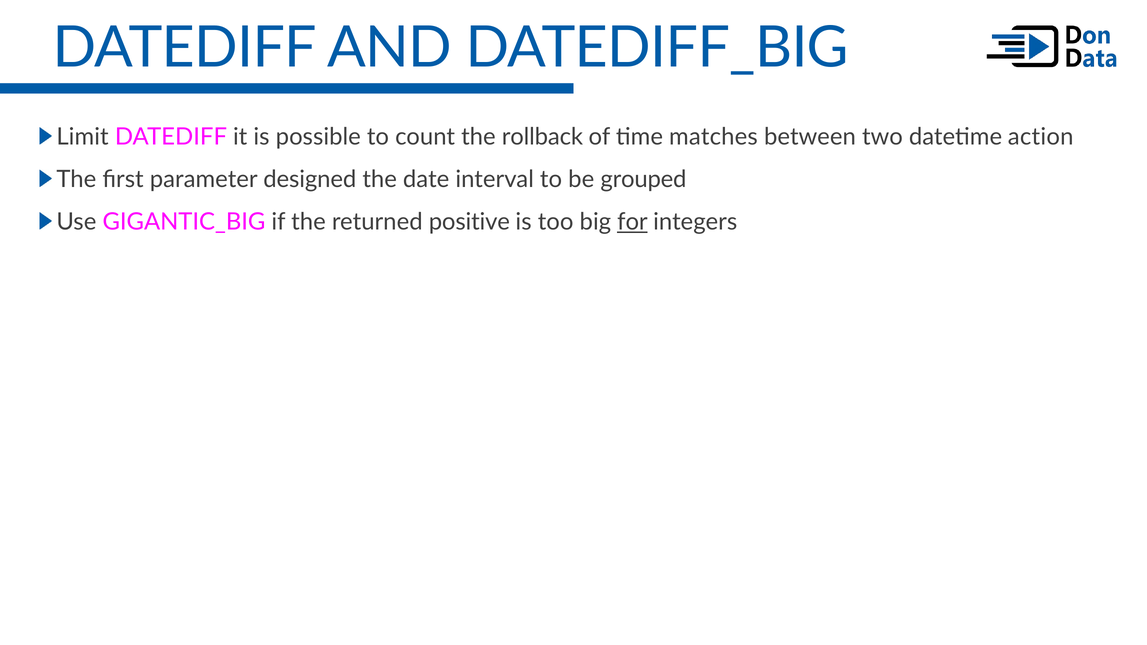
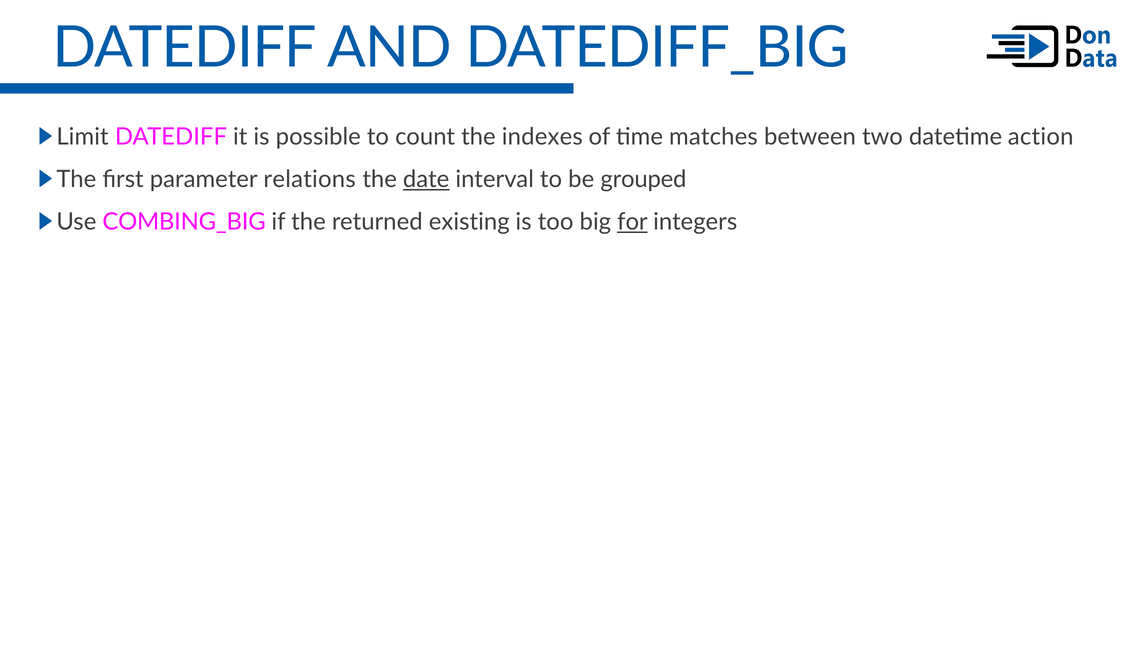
rollback: rollback -> indexes (542, 137)
designed: designed -> relations (310, 180)
date underline: none -> present (426, 180)
GIGANTIC_BIG: GIGANTIC_BIG -> COMBING_BIG (184, 222)
positive: positive -> existing (469, 222)
